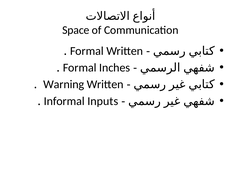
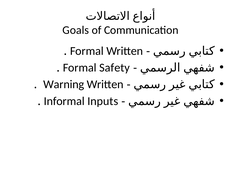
Space: Space -> Goals (76, 30)
Inches: Inches -> Safety (115, 67)
